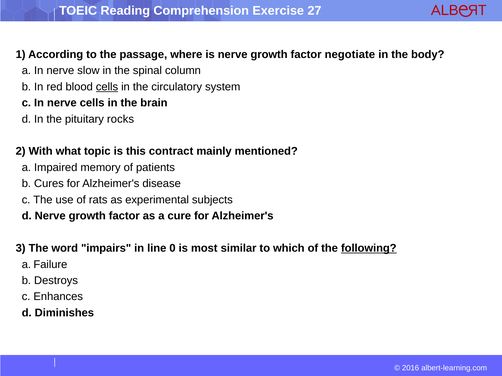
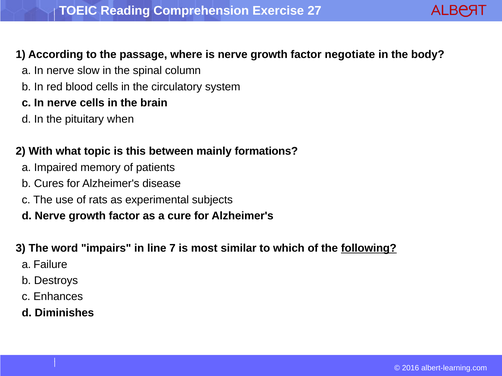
cells underline: present -> none (107, 87)
rocks: rocks -> when (121, 119)
contract: contract -> between (171, 152)
mentioned: mentioned -> formations (266, 152)
0: 0 -> 7 (172, 249)
